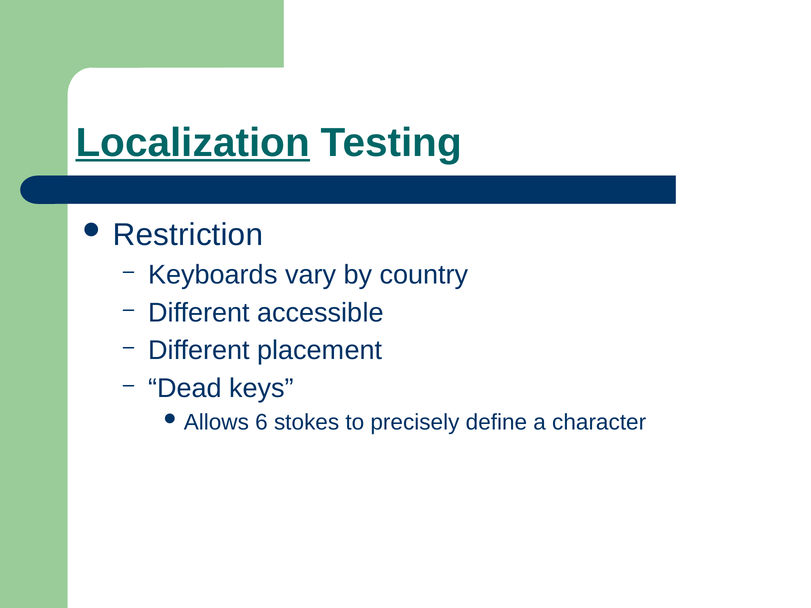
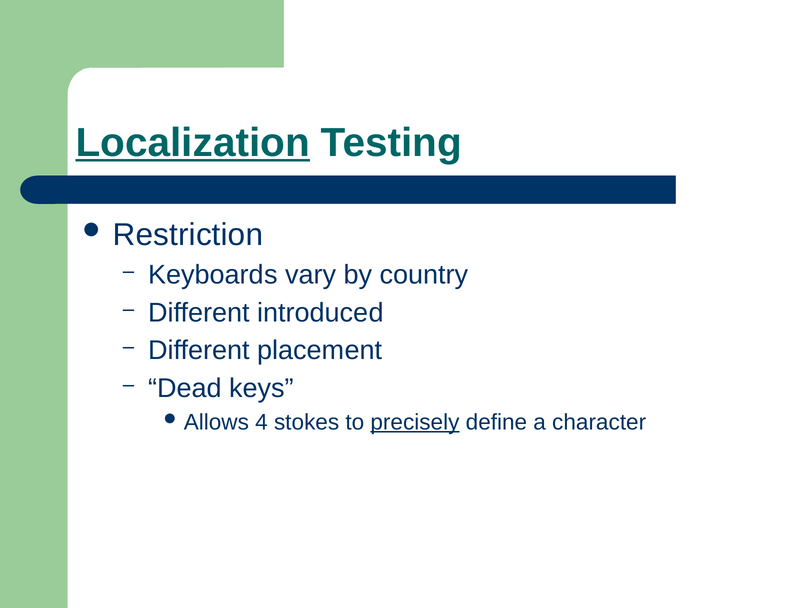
accessible: accessible -> introduced (320, 313)
6: 6 -> 4 (261, 422)
precisely underline: none -> present (415, 422)
